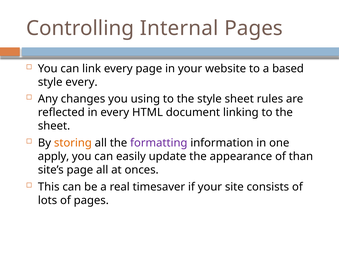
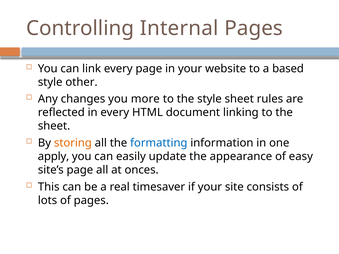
style every: every -> other (81, 82)
using: using -> more (145, 99)
formatting colour: purple -> blue (159, 143)
than: than -> easy (301, 157)
